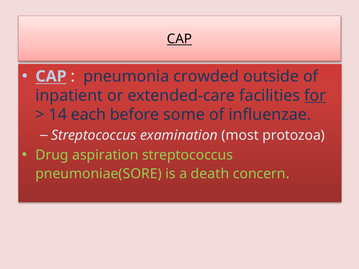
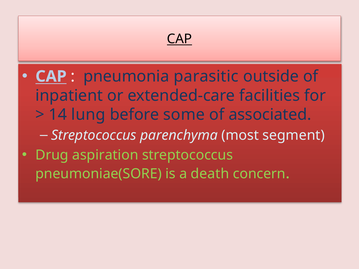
crowded: crowded -> parasitic (206, 76)
for underline: present -> none (315, 96)
each: each -> lung (88, 115)
influenzae: influenzae -> associated (270, 115)
examination: examination -> parenchyma (179, 135)
protozoa: protozoa -> segment (294, 135)
